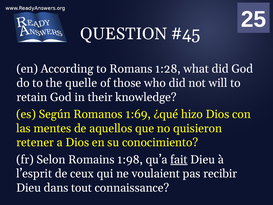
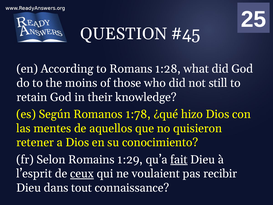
quelle: quelle -> moins (81, 83)
will: will -> still (218, 83)
1:69: 1:69 -> 1:78 (138, 114)
1:98: 1:98 -> 1:29 (130, 159)
ceux underline: none -> present (82, 173)
